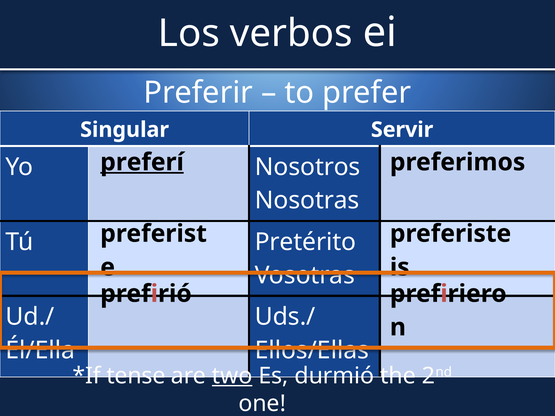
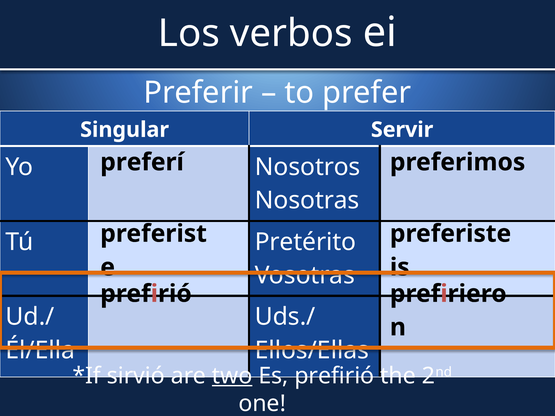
preferí underline: present -> none (142, 162)
tense: tense -> sirvió (136, 376)
Es durmió: durmió -> prefirió (334, 376)
